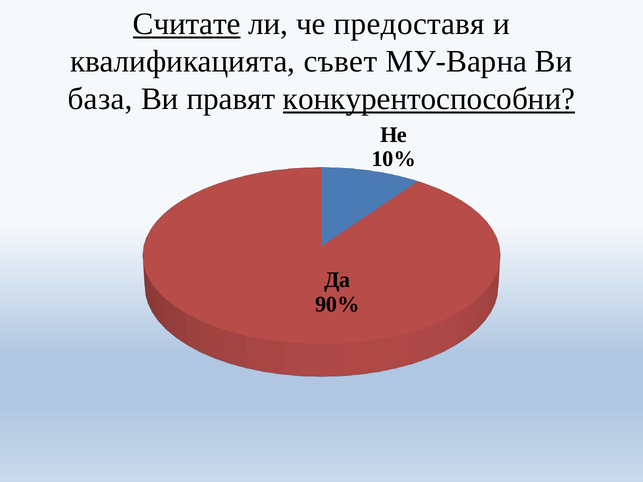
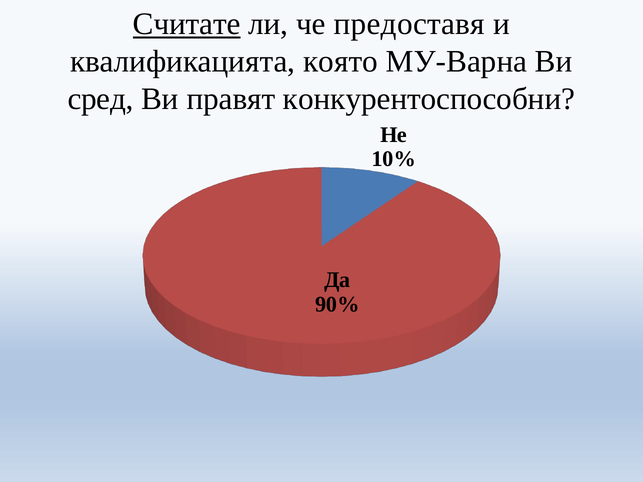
съвет: съвет -> която (341, 62)
база: база -> сред (101, 99)
конкурентоспособни underline: present -> none (429, 99)
